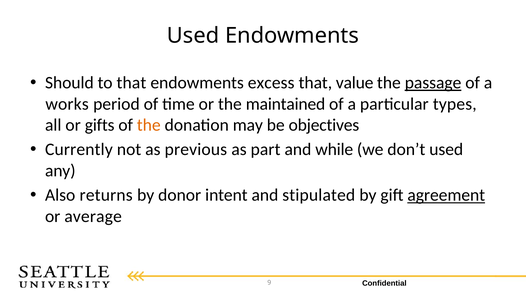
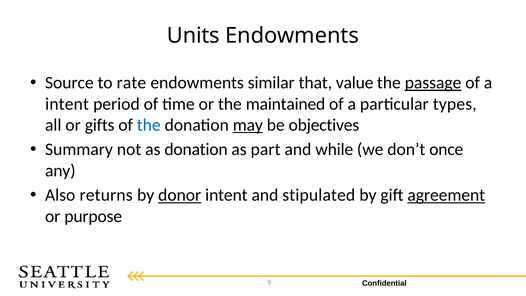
Used: Used -> Units (193, 36)
Should: Should -> Source (69, 83)
to that: that -> rate (131, 83)
excess: excess -> similar (271, 83)
works: works -> intent (67, 104)
the colour: orange -> blue (149, 125)
may underline: none -> present (248, 125)
Currently: Currently -> Summary (79, 149)
as previous: previous -> donation (196, 149)
don’t used: used -> once (446, 149)
donor underline: none -> present (180, 195)
average: average -> purpose (93, 216)
